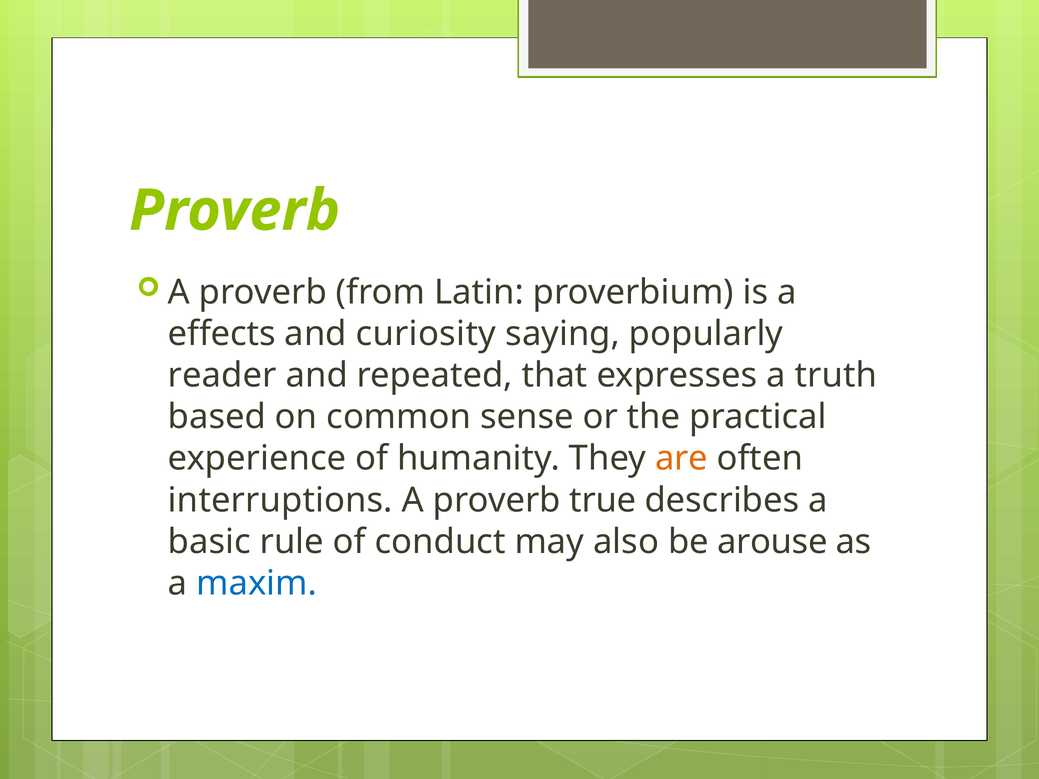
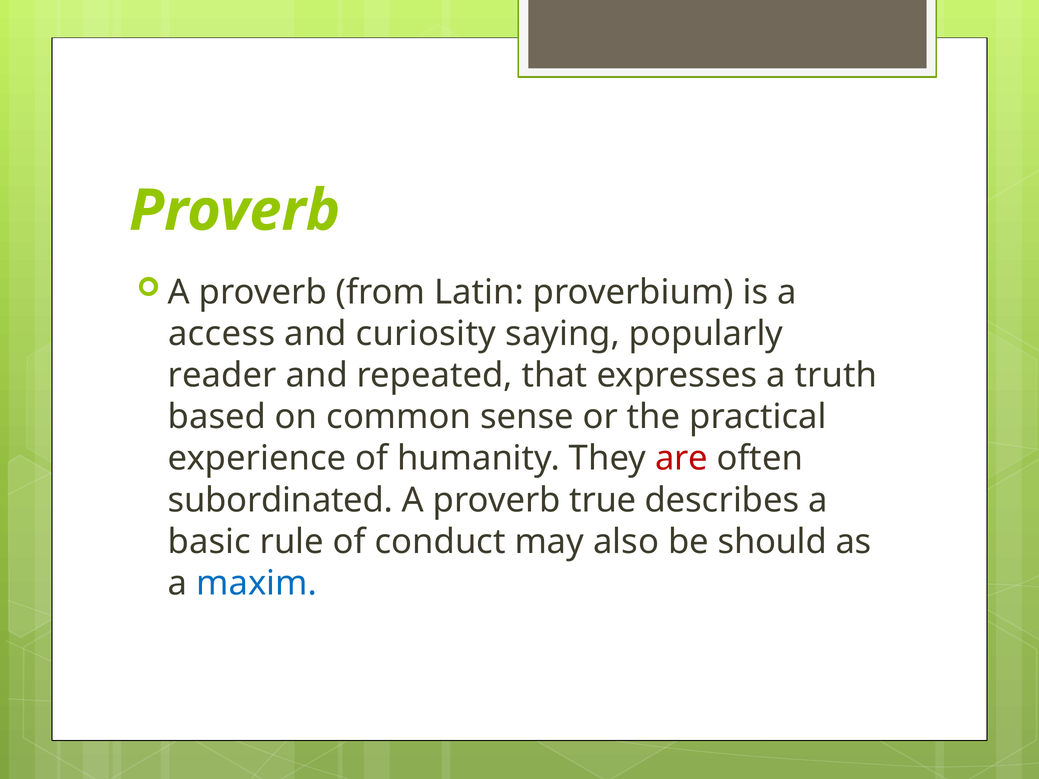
effects: effects -> access (222, 334)
are colour: orange -> red (682, 459)
interruptions: interruptions -> subordinated (281, 500)
arouse: arouse -> should (772, 542)
